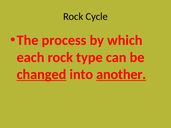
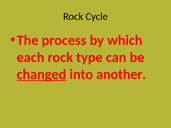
another underline: present -> none (121, 75)
